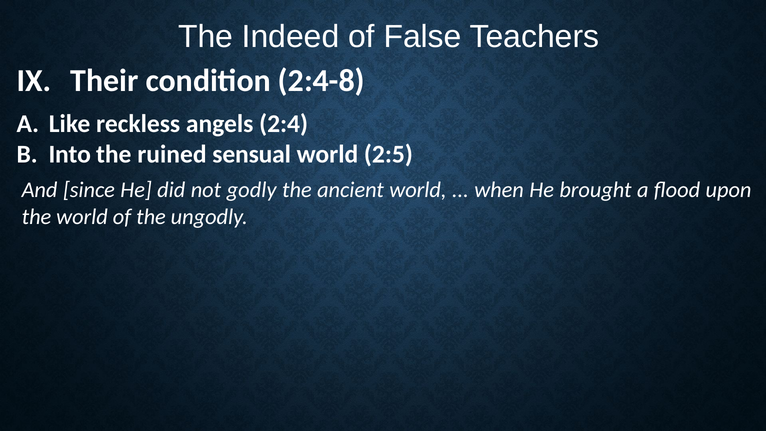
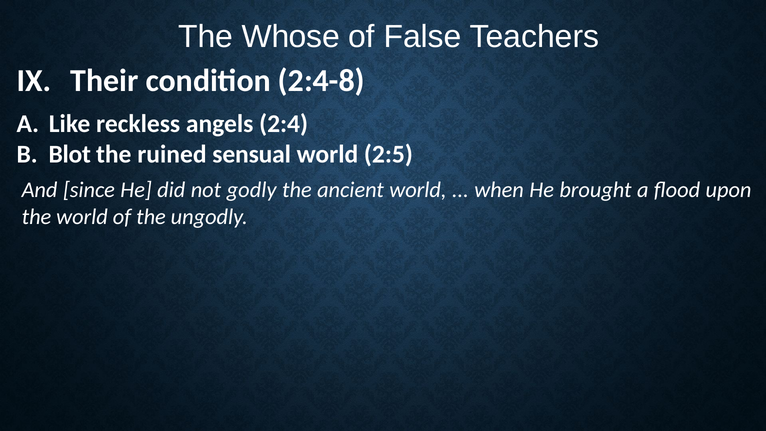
Indeed: Indeed -> Whose (291, 37)
Into: Into -> Blot (70, 154)
